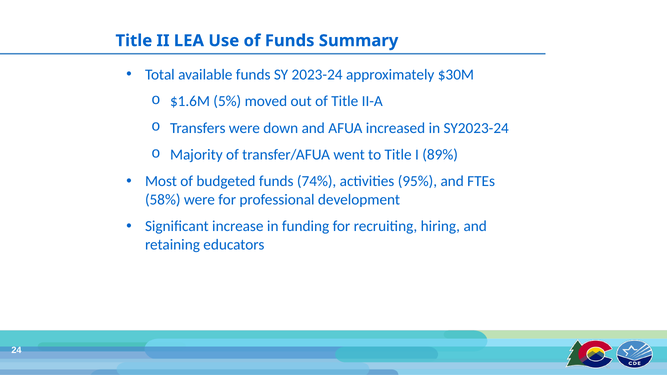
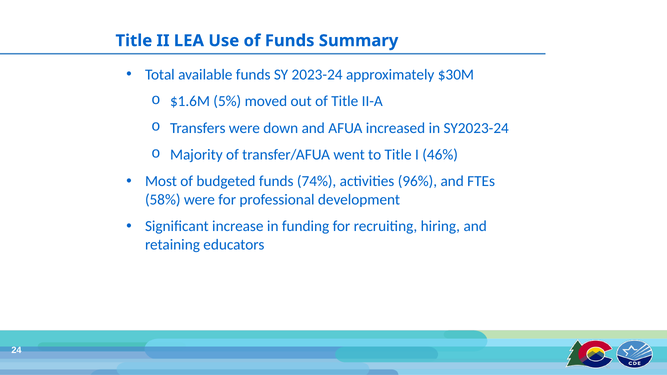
89%: 89% -> 46% (440, 155)
95%: 95% -> 96% (417, 181)
